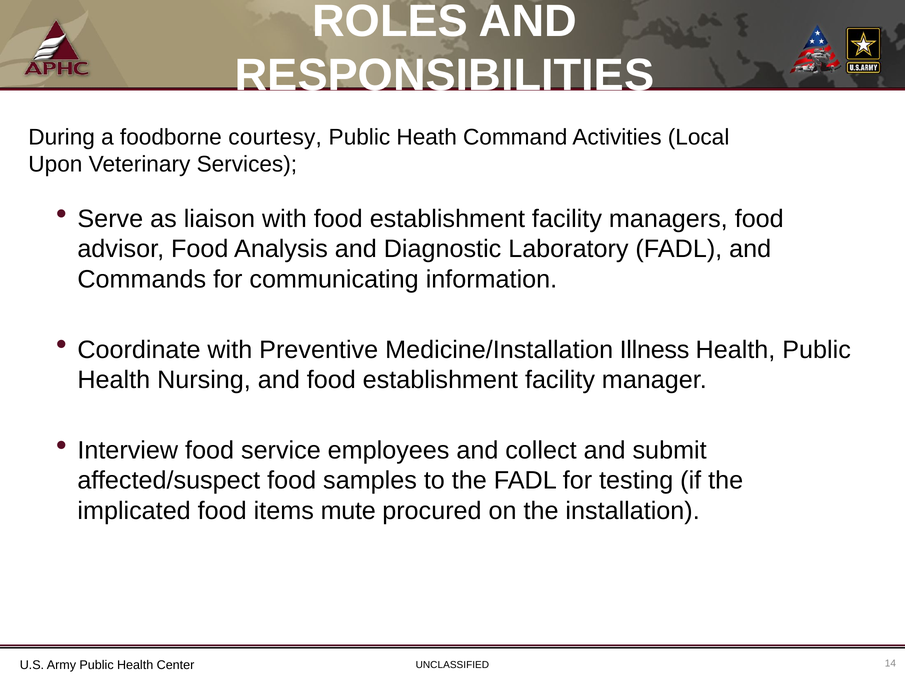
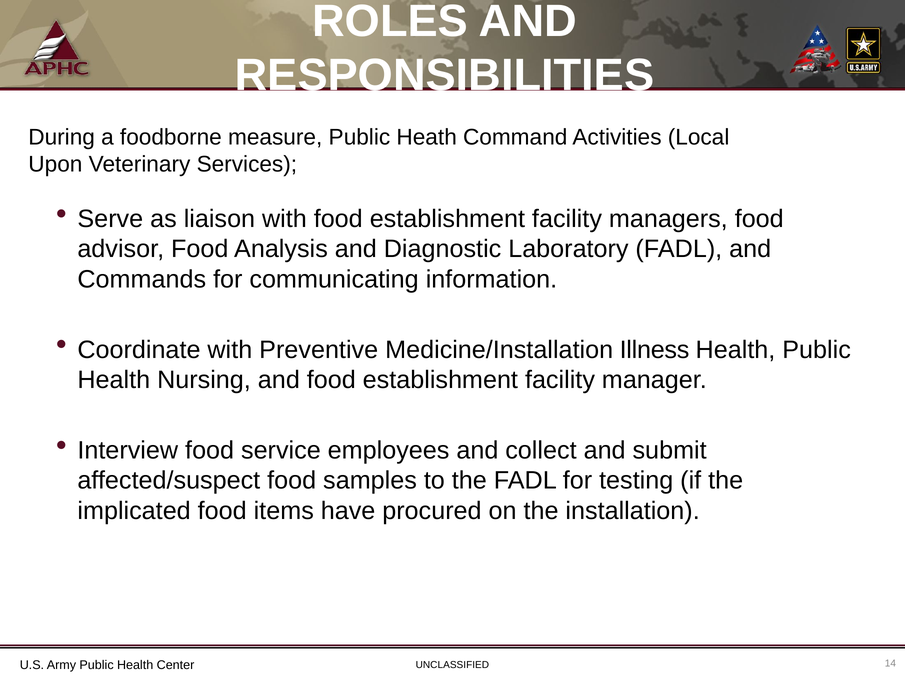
courtesy: courtesy -> measure (275, 137)
mute: mute -> have (348, 511)
